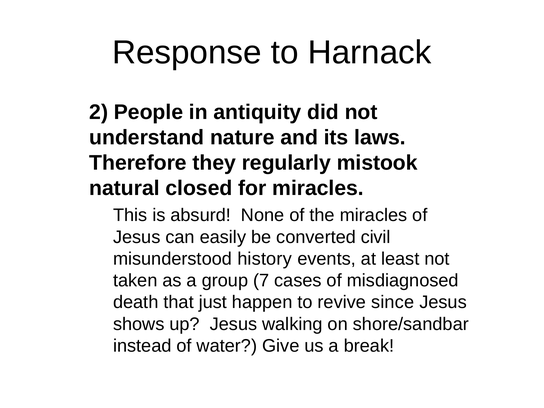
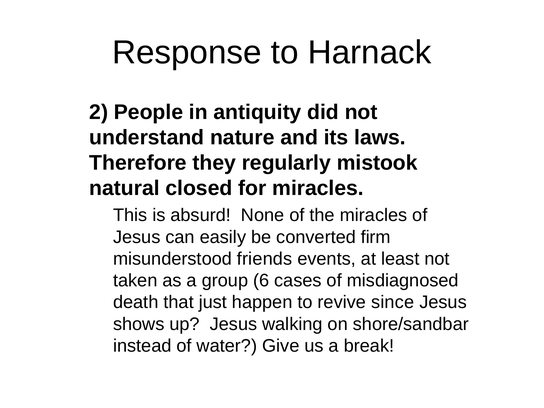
civil: civil -> firm (376, 237)
history: history -> friends (265, 259)
7: 7 -> 6 (261, 281)
